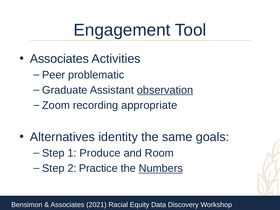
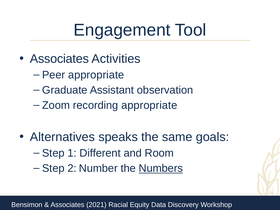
Peer problematic: problematic -> appropriate (96, 75)
observation underline: present -> none (165, 90)
identity: identity -> speaks (118, 137)
Produce: Produce -> Different (100, 153)
Practice: Practice -> Number (98, 168)
